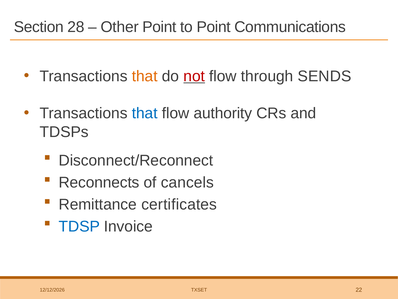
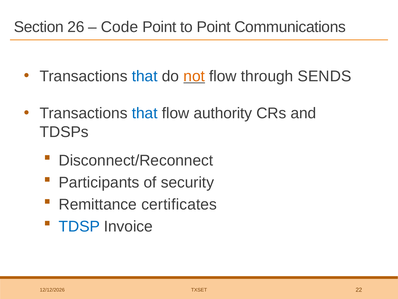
28: 28 -> 26 (76, 27)
Other: Other -> Code (120, 27)
that colour: orange -> blue (145, 76)
not colour: red -> orange (194, 76)
Reconnects: Reconnects -> Participants (99, 182)
cancels: cancels -> security (187, 182)
